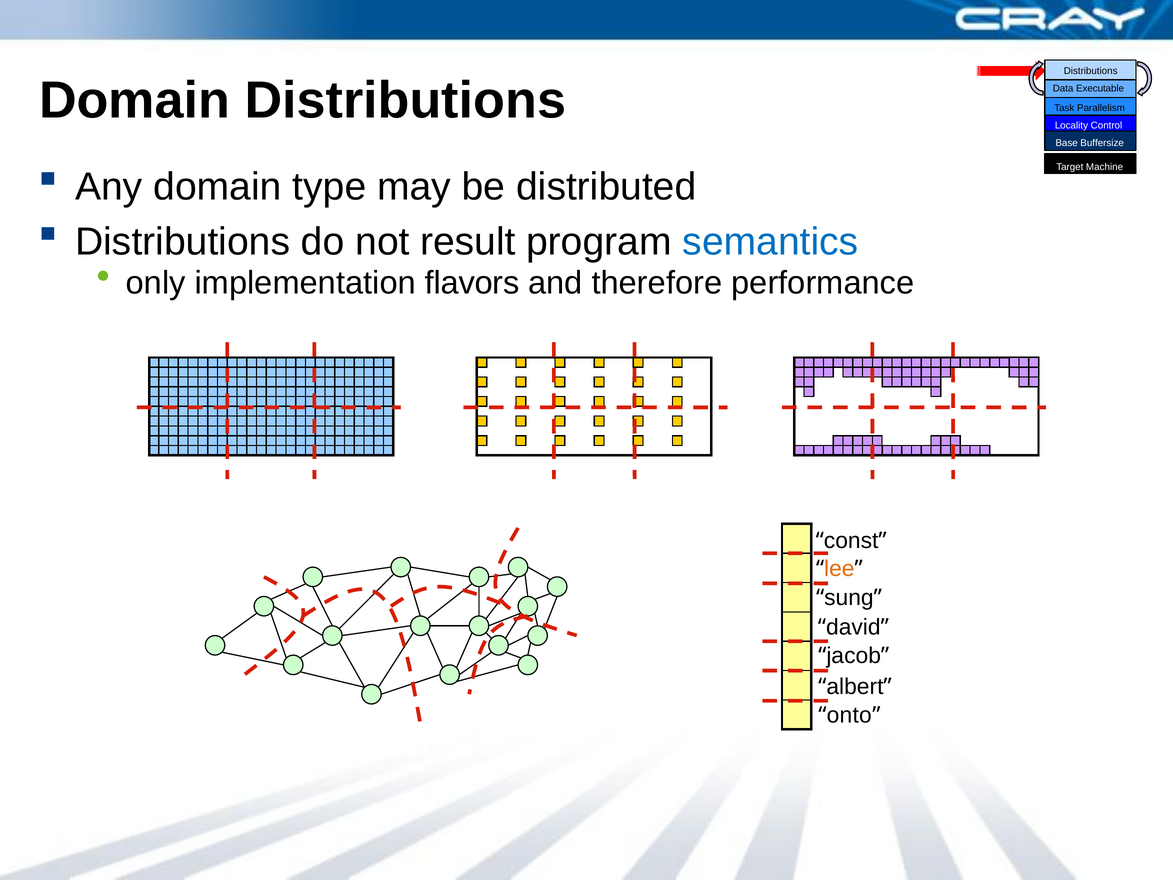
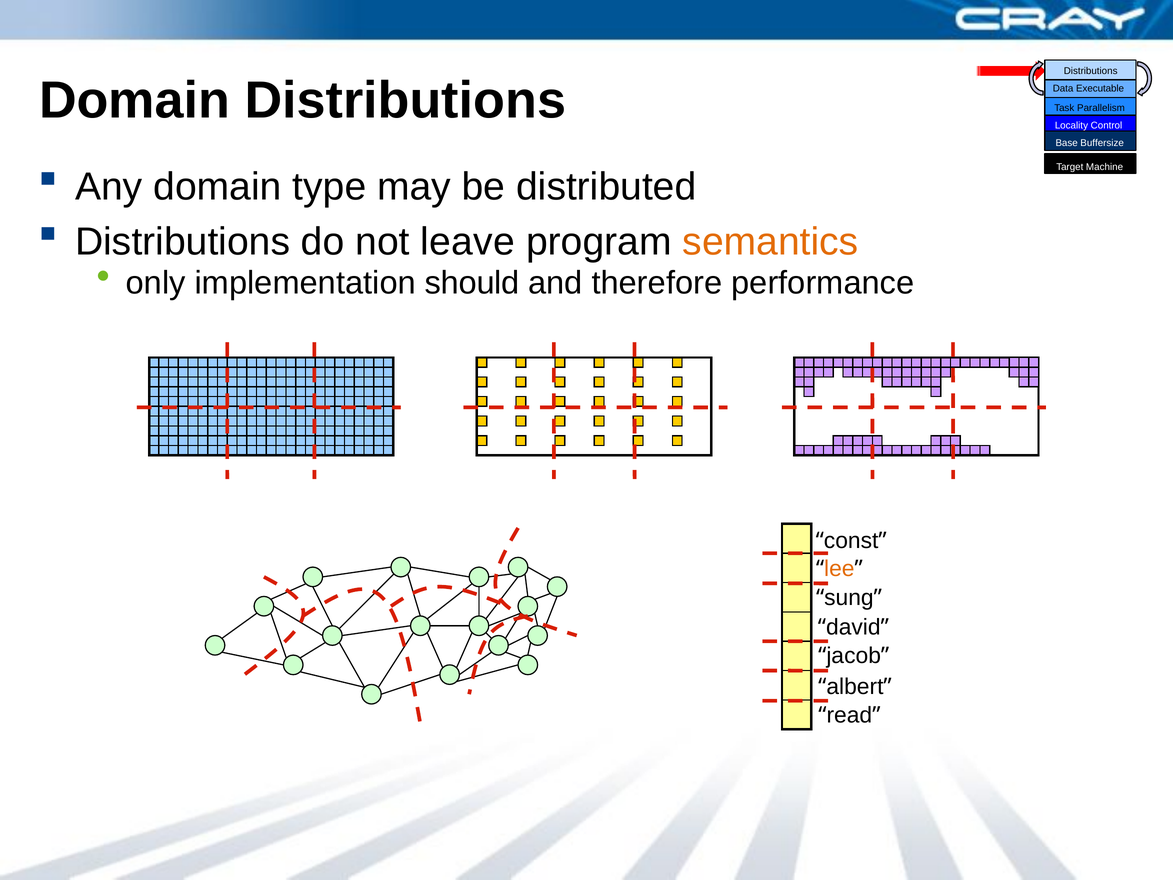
result: result -> leave (468, 242)
semantics colour: blue -> orange (770, 242)
flavors: flavors -> should (472, 283)
onto: onto -> read (849, 715)
